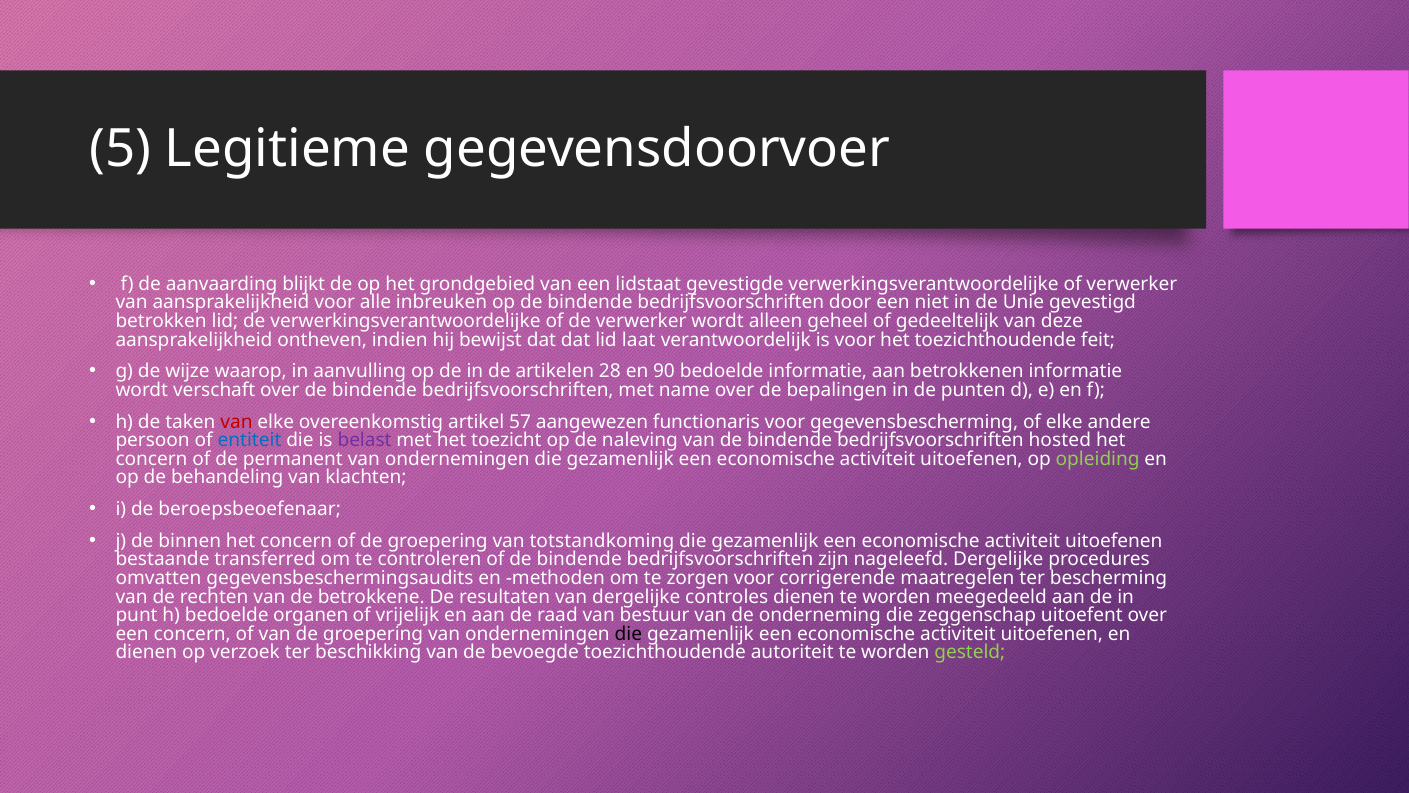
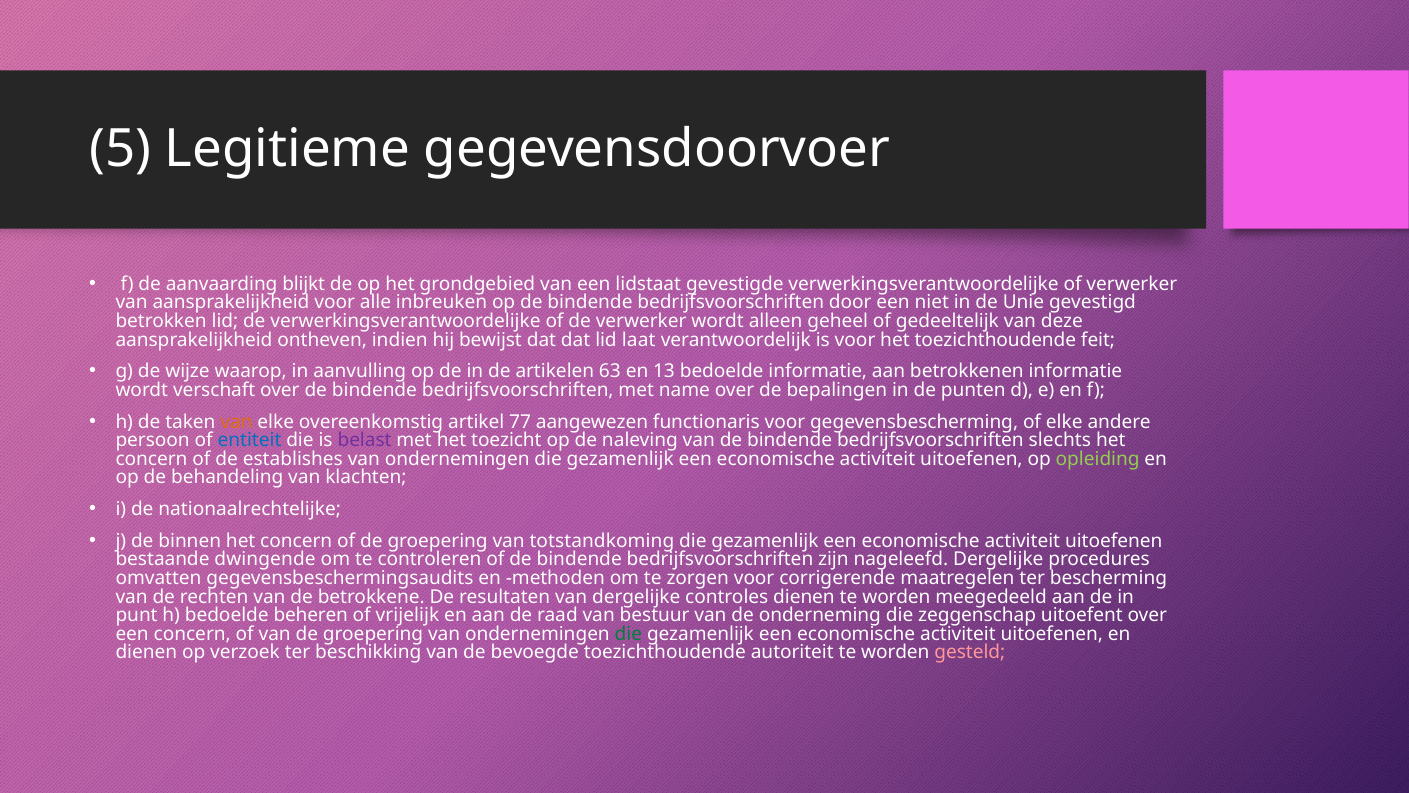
28: 28 -> 63 (610, 371)
90: 90 -> 13 (664, 371)
van colour: red -> orange (237, 422)
57: 57 -> 77 (520, 422)
hosted: hosted -> slechts (1060, 440)
permanent: permanent -> establishes (293, 459)
beroepsbeoefenaar: beroepsbeoefenaar -> nationaalrechtelijke (250, 509)
transferred: transferred -> dwingende (265, 559)
organen: organen -> beheren (311, 615)
die colour: black -> green (628, 634)
gesteld colour: light green -> pink (970, 652)
